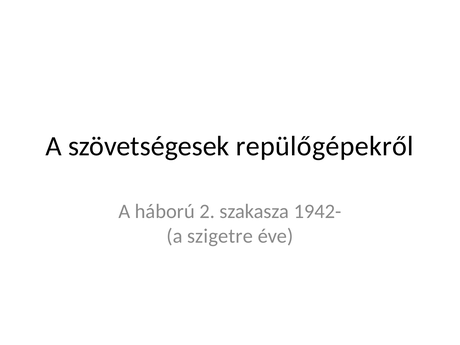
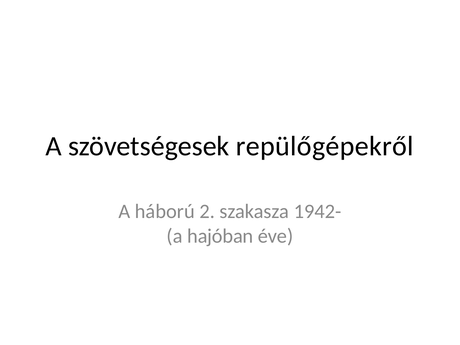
szigetre: szigetre -> hajóban (220, 236)
